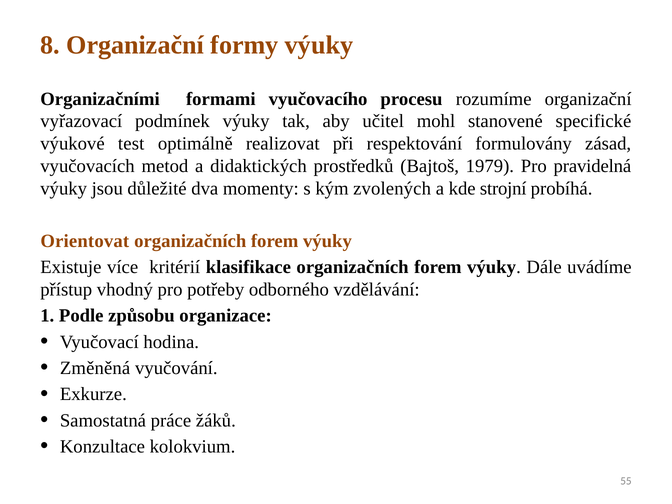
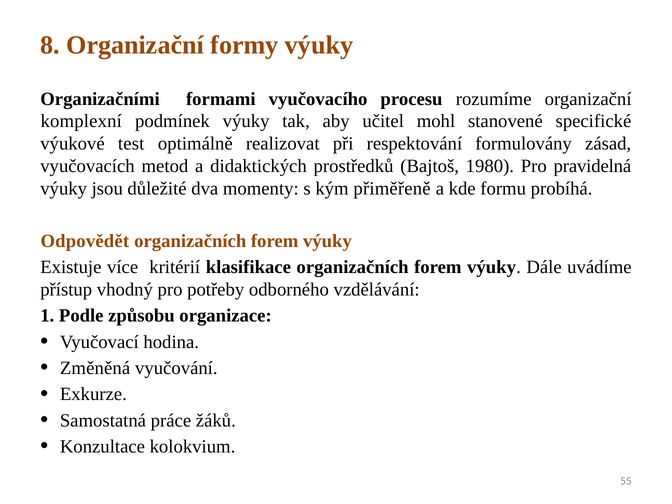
vyřazovací: vyřazovací -> komplexní (81, 121)
1979: 1979 -> 1980 (490, 166)
zvolených: zvolených -> přiměřeně (392, 189)
strojní: strojní -> formu (503, 189)
Orientovat: Orientovat -> Odpovědět (85, 241)
